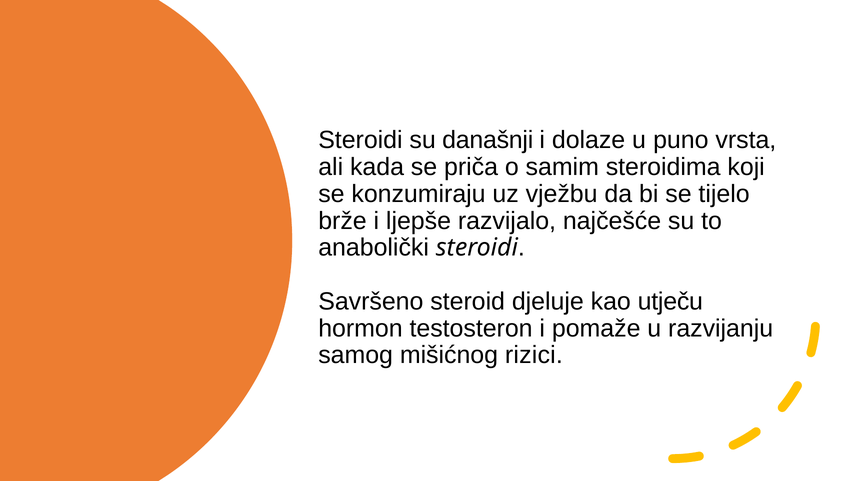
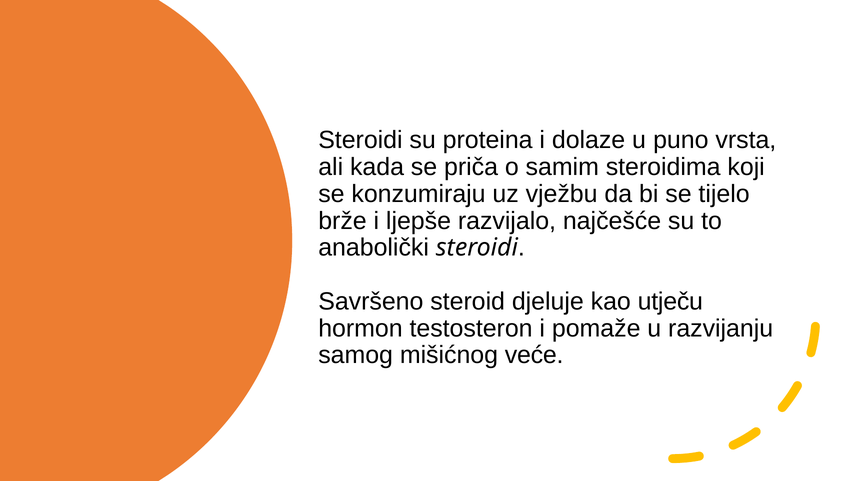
današnji: današnji -> proteina (488, 140)
rizici: rizici -> veće (534, 355)
